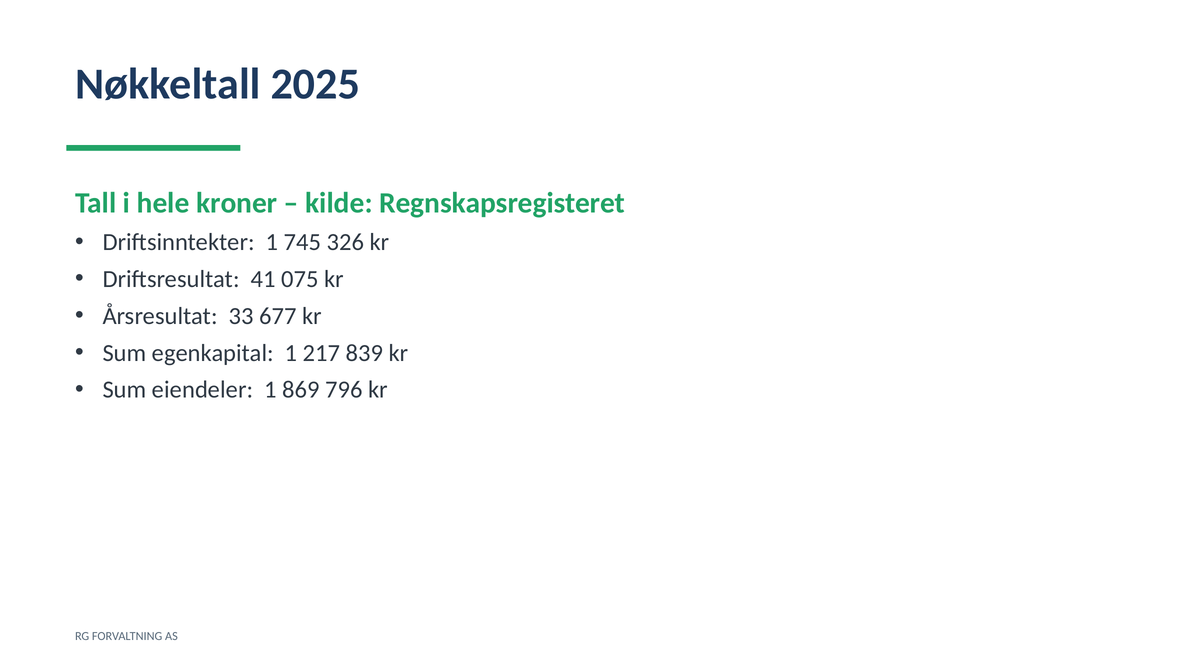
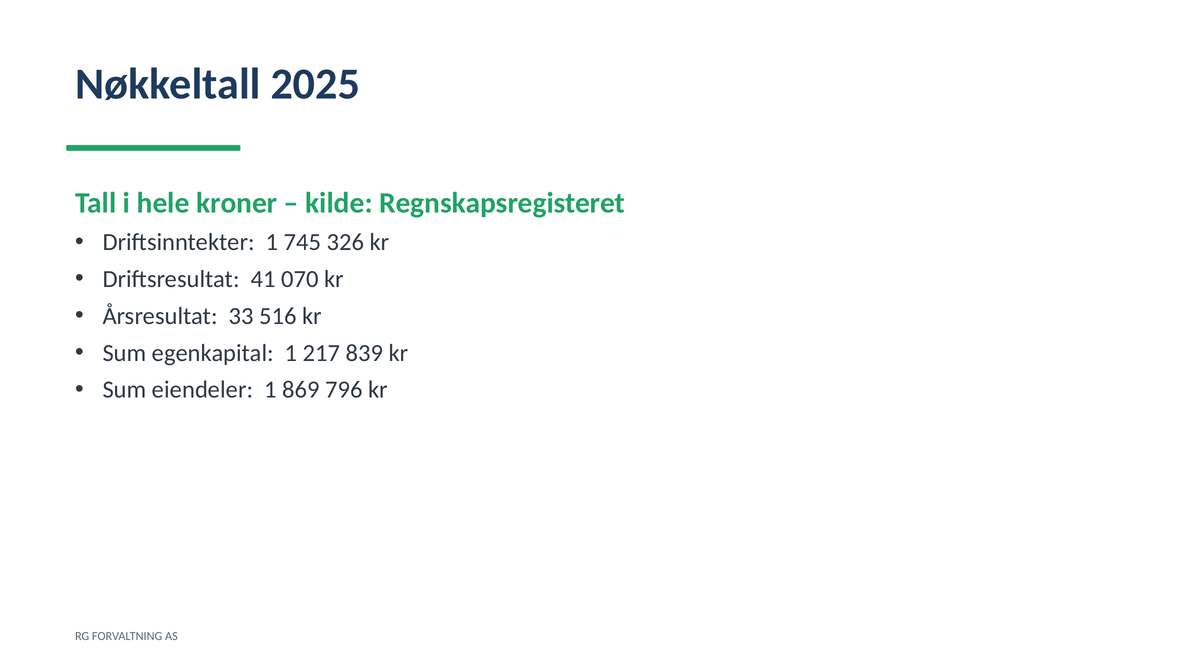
075: 075 -> 070 (300, 279)
677: 677 -> 516 (278, 316)
